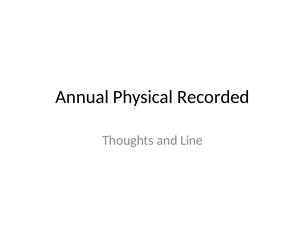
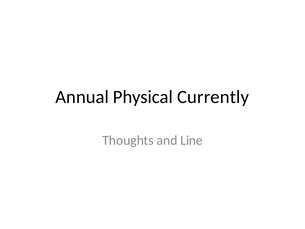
Recorded: Recorded -> Currently (213, 97)
